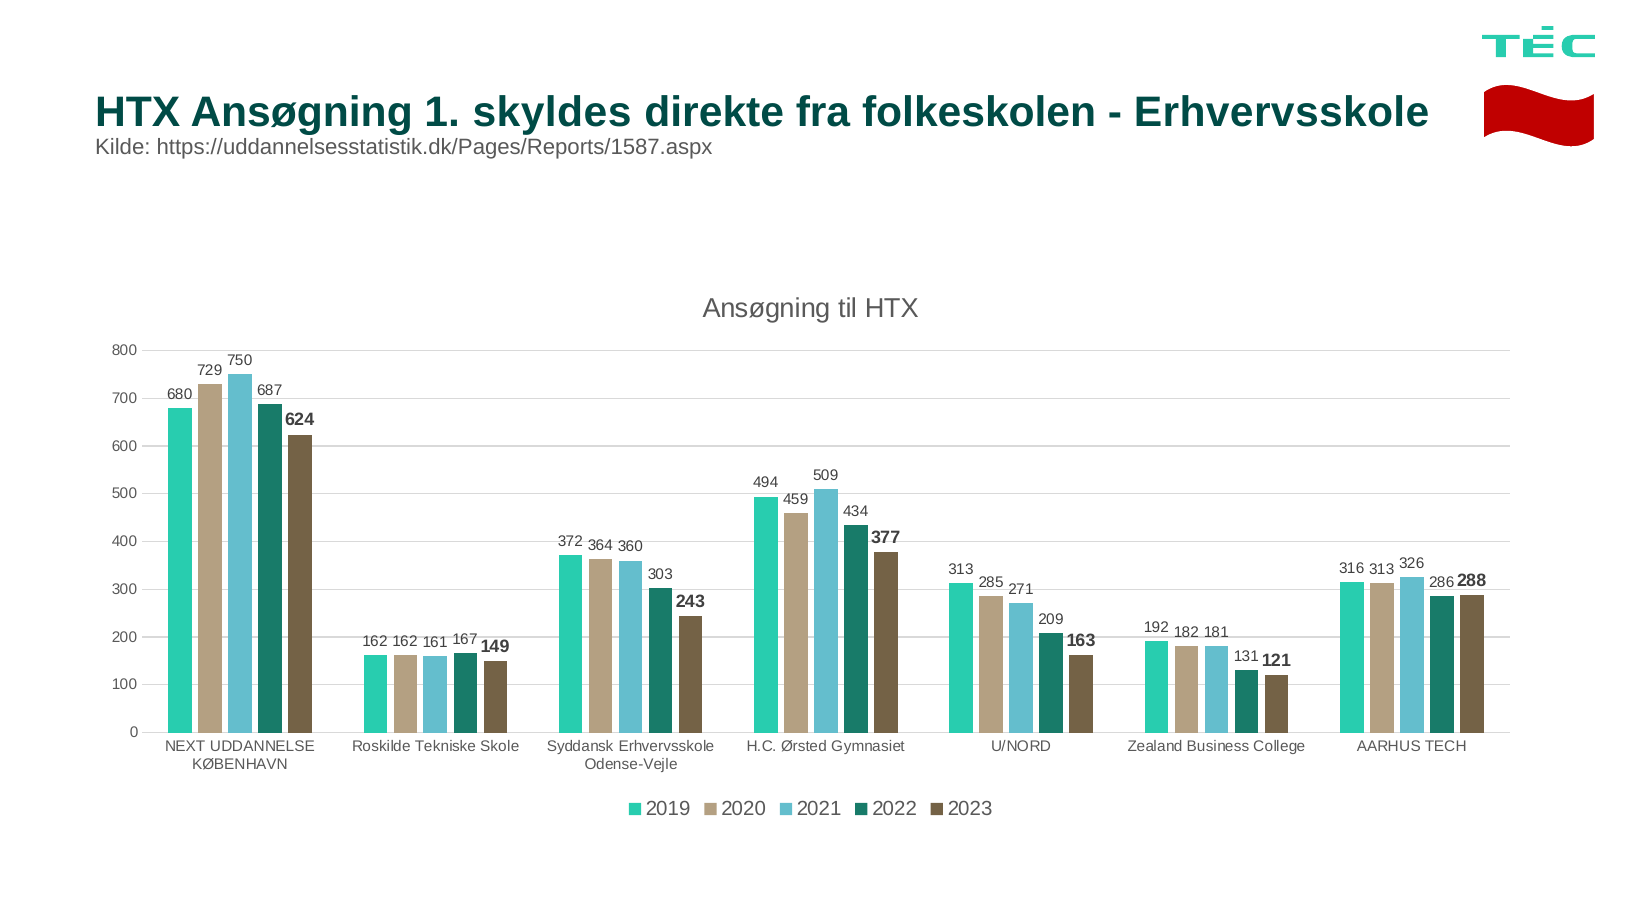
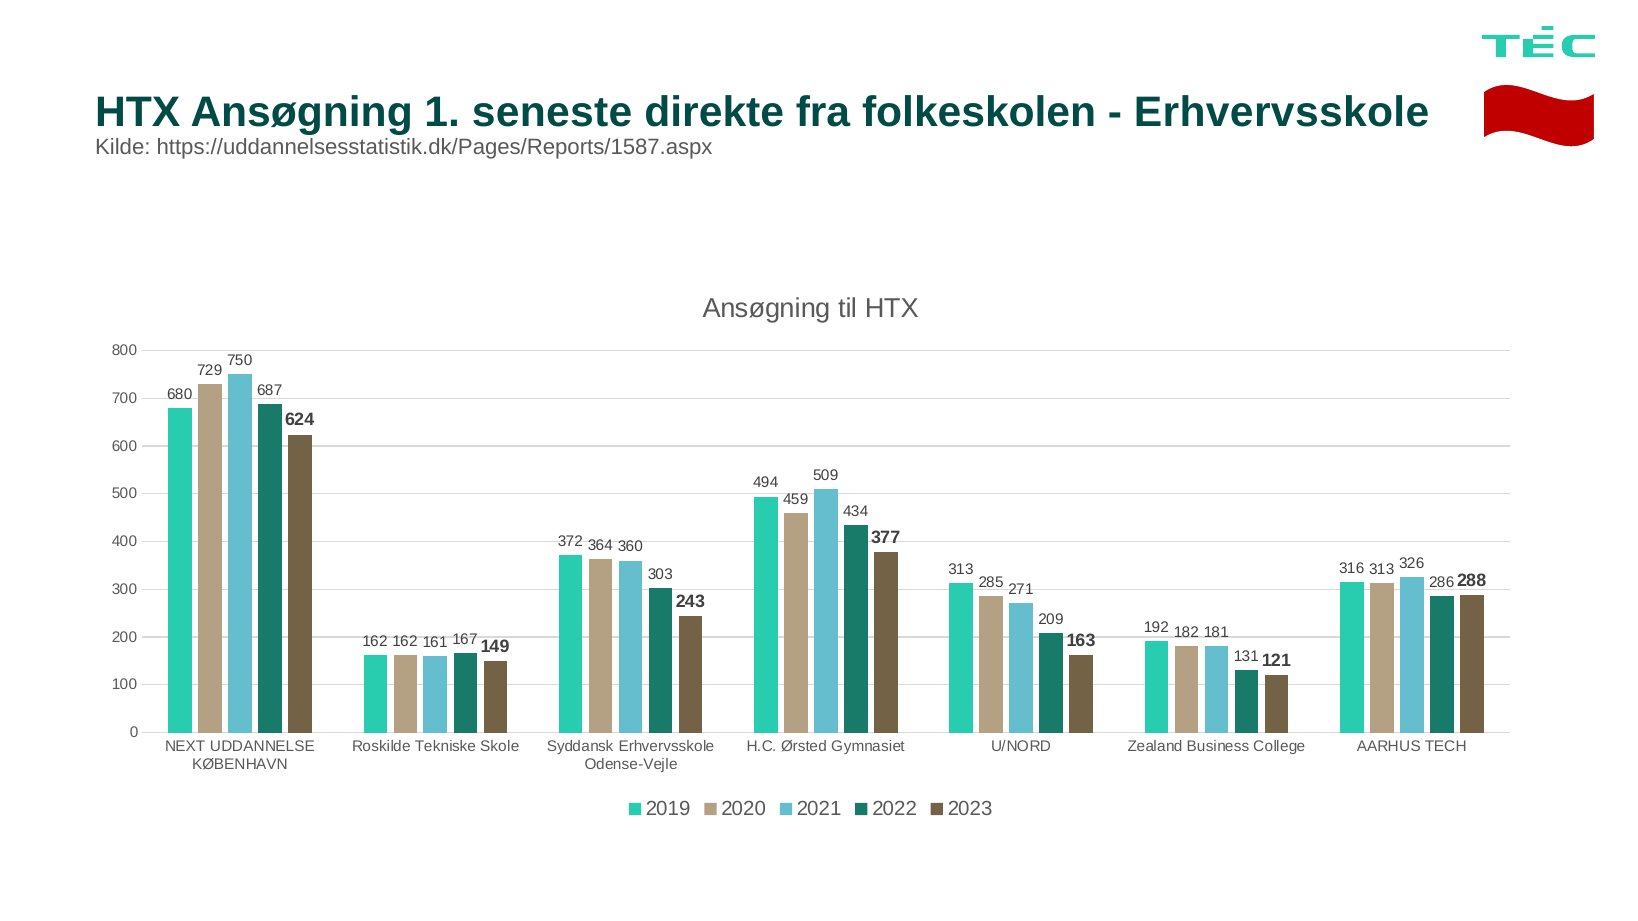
skyldes: skyldes -> seneste (552, 112)
